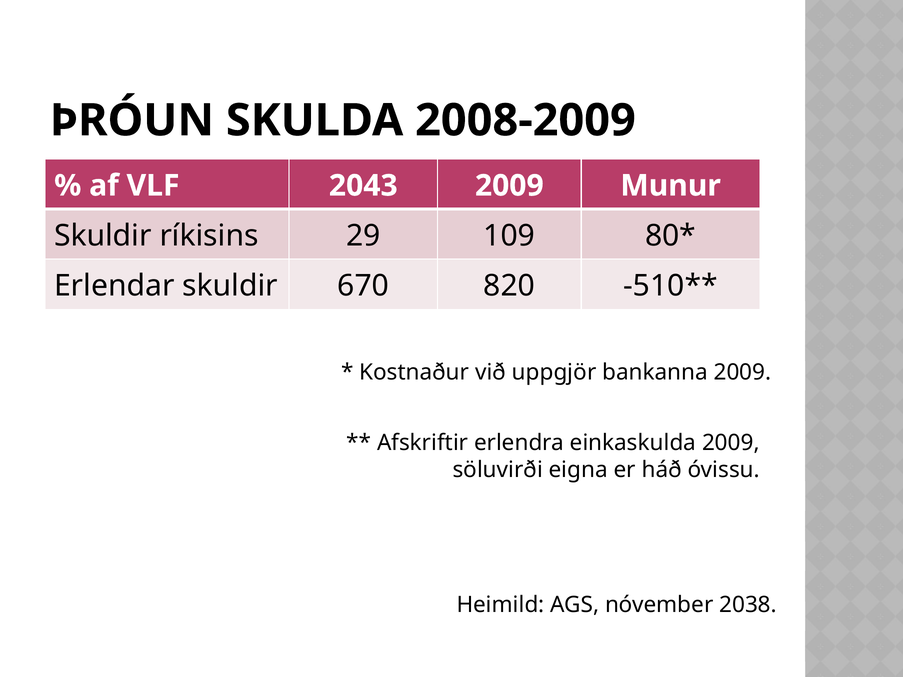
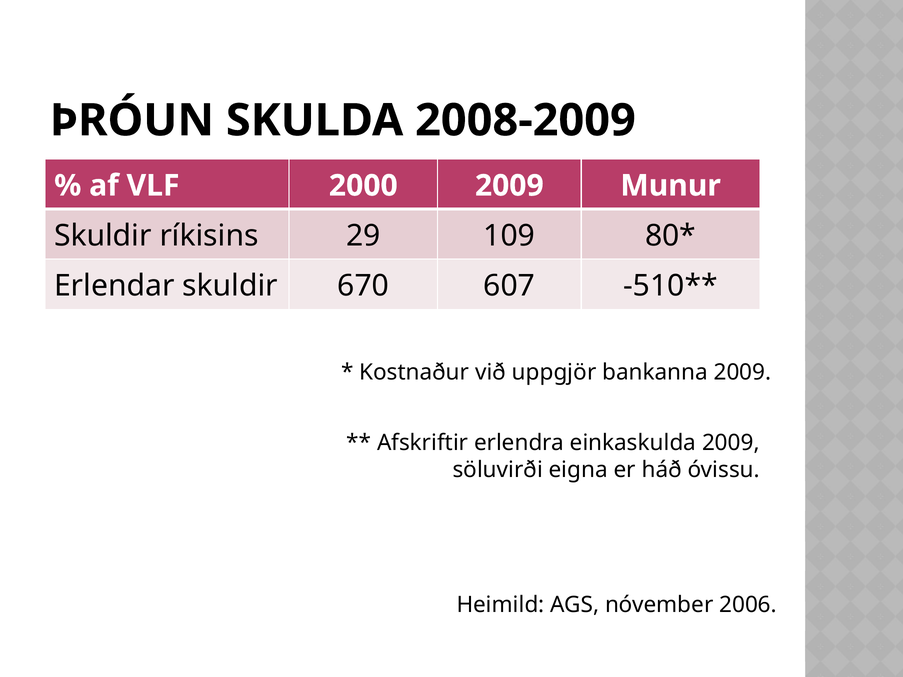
2043: 2043 -> 2000 (363, 186)
820: 820 -> 607 (509, 286)
2038: 2038 -> 2006 (748, 605)
